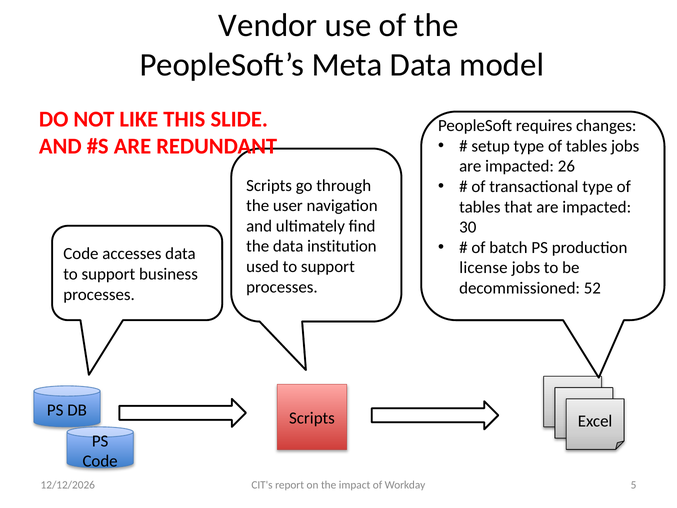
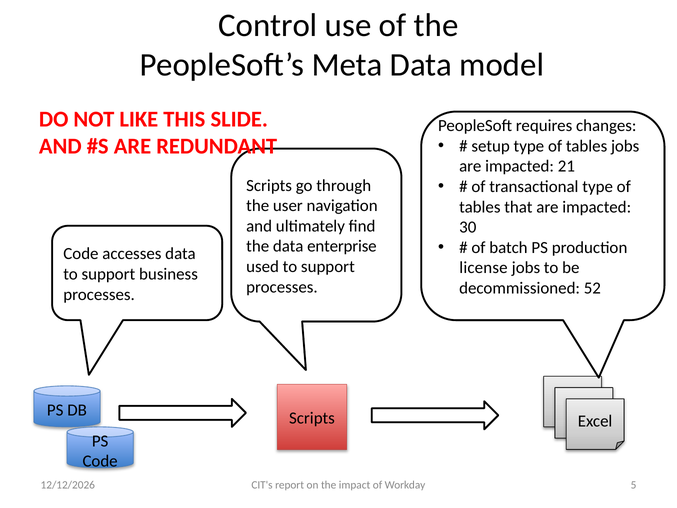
Vendor: Vendor -> Control (268, 25)
26: 26 -> 21 (566, 166)
institution: institution -> enterprise (342, 246)
